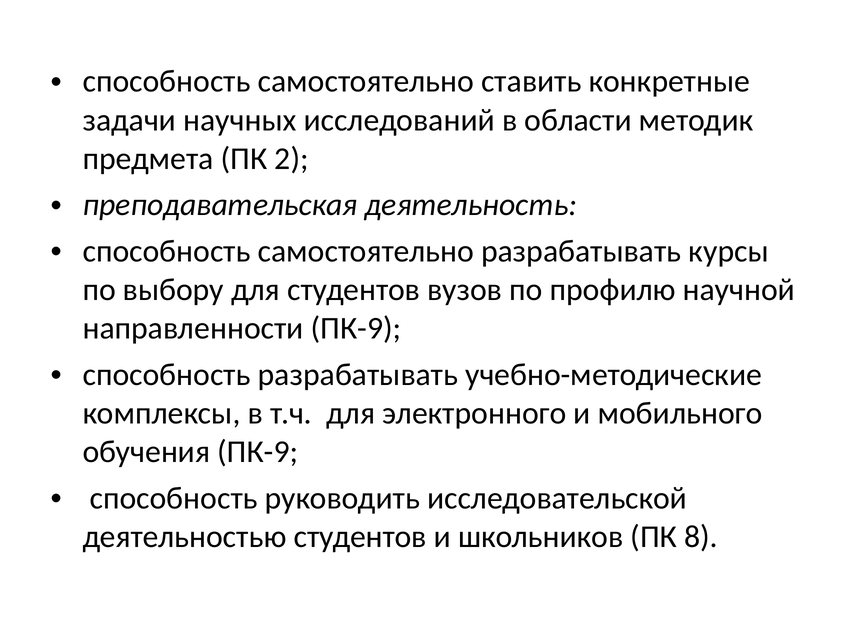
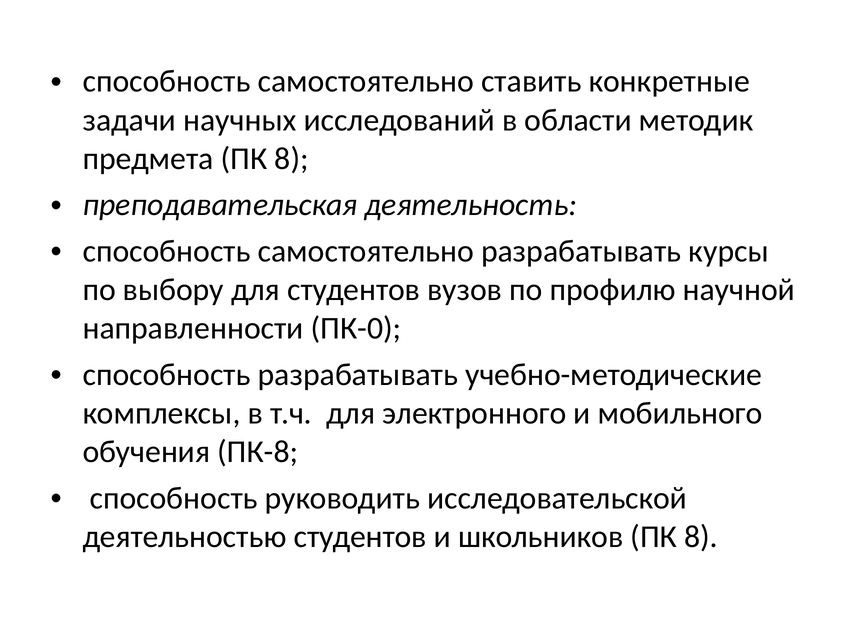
предмета ПК 2: 2 -> 8 (292, 159)
направленности ПК-9: ПК-9 -> ПК-0 (356, 329)
обучения ПК-9: ПК-9 -> ПК-8 (258, 452)
